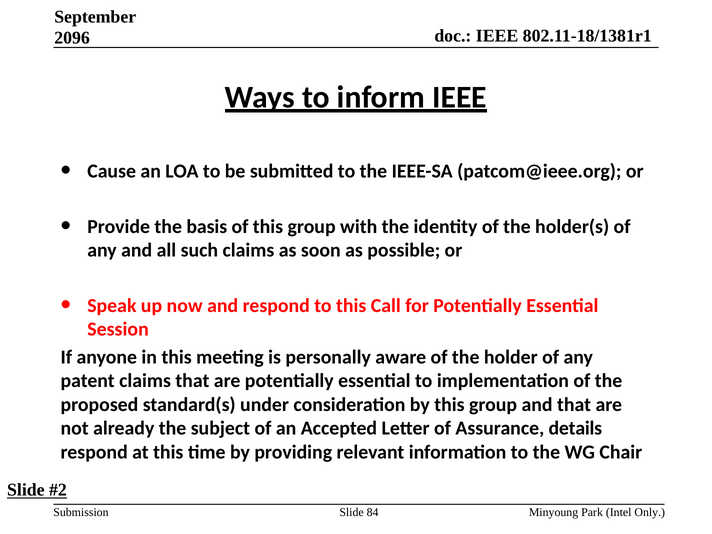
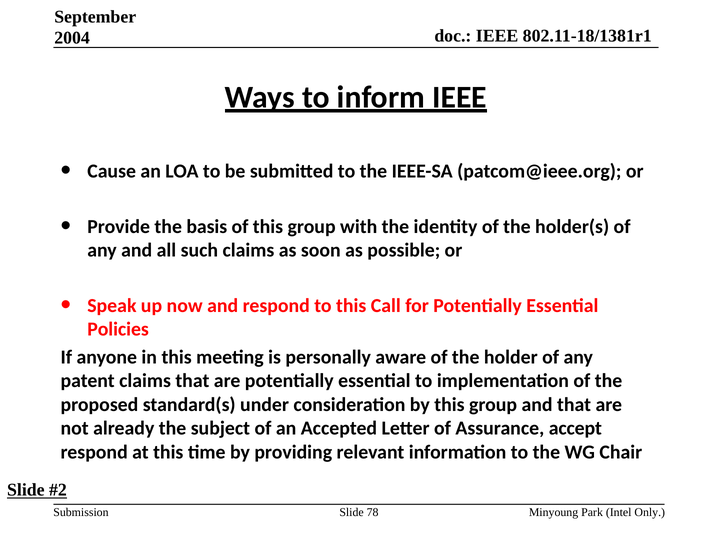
2096: 2096 -> 2004 (72, 38)
Session: Session -> Policies (118, 329)
details: details -> accept (575, 428)
84: 84 -> 78 (373, 512)
